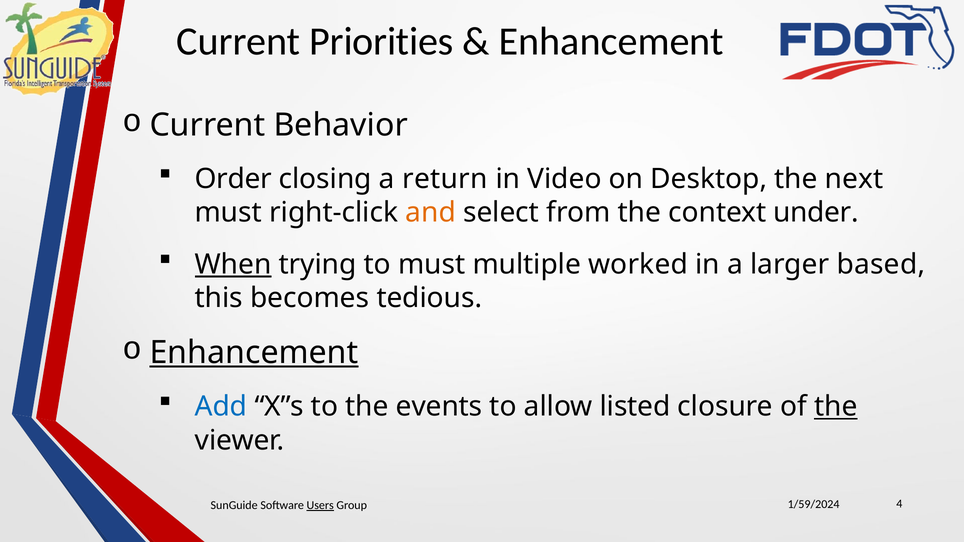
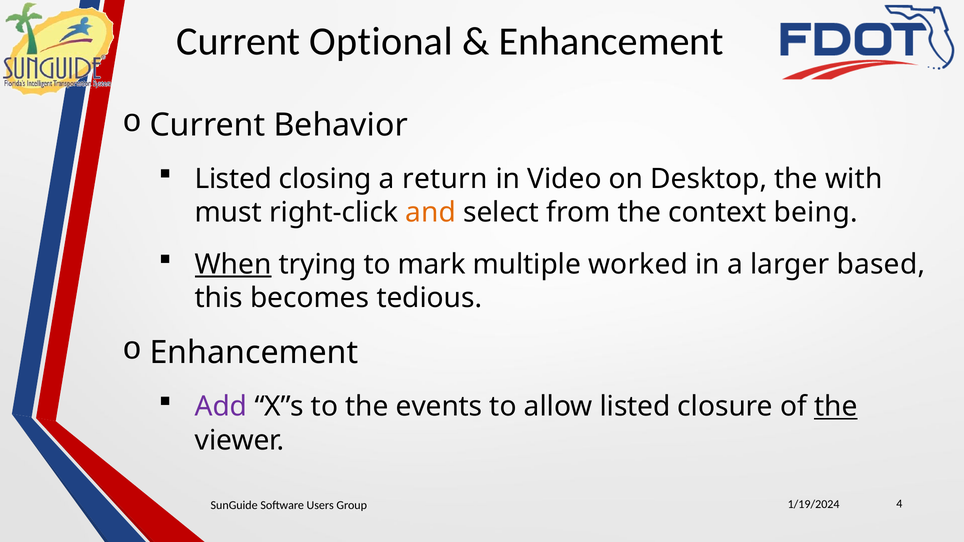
Priorities: Priorities -> Optional (381, 42)
Order: Order -> Listed (233, 179)
next: next -> with (854, 179)
under: under -> being (816, 213)
to must: must -> mark (432, 265)
Enhancement underline: present -> none (254, 353)
Add colour: blue -> purple (221, 407)
Users underline: present -> none (320, 506)
1/59/2024: 1/59/2024 -> 1/19/2024 (814, 504)
